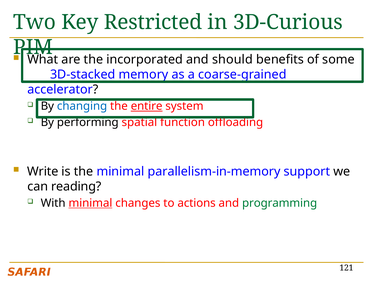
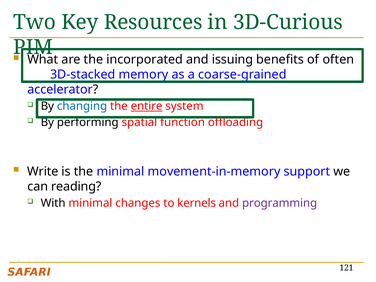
Restricted: Restricted -> Resources (153, 22)
should: should -> issuing (233, 59)
some: some -> often (338, 59)
parallelism-in-memory: parallelism-in-memory -> movement-in-memory (214, 171)
minimal underline: present -> none (90, 203)
actions: actions -> kernels (197, 203)
programming colour: green -> purple (280, 203)
